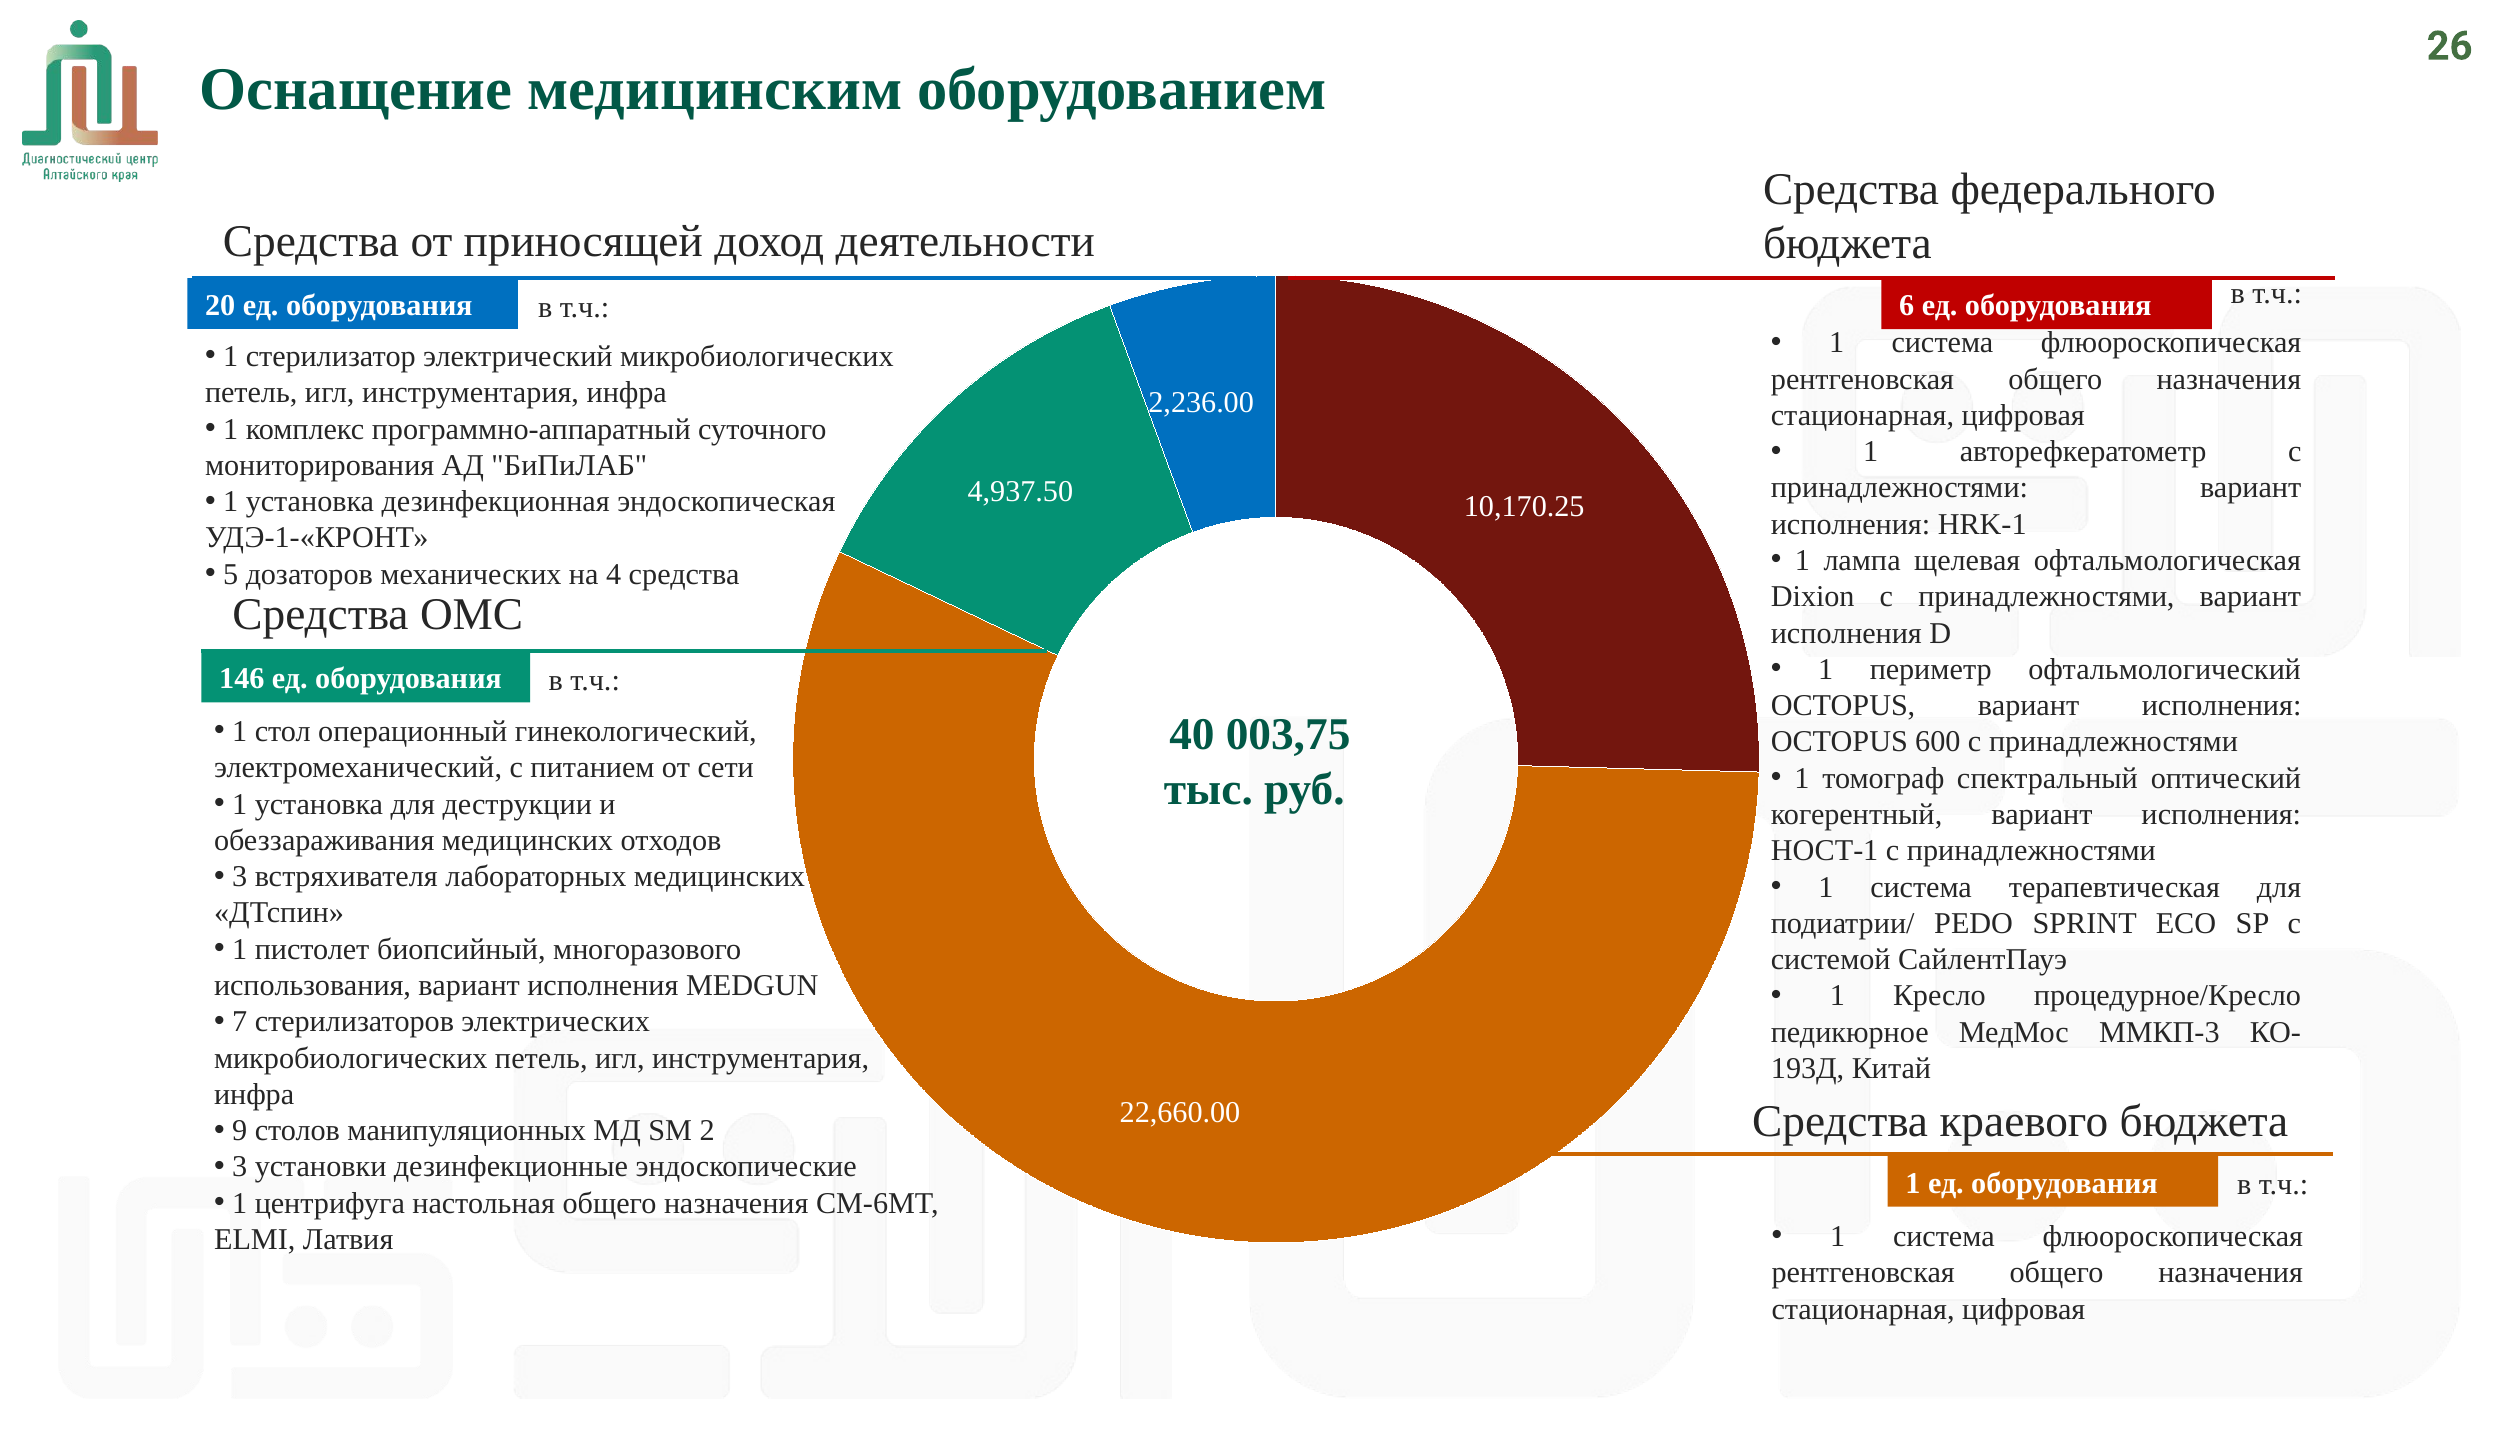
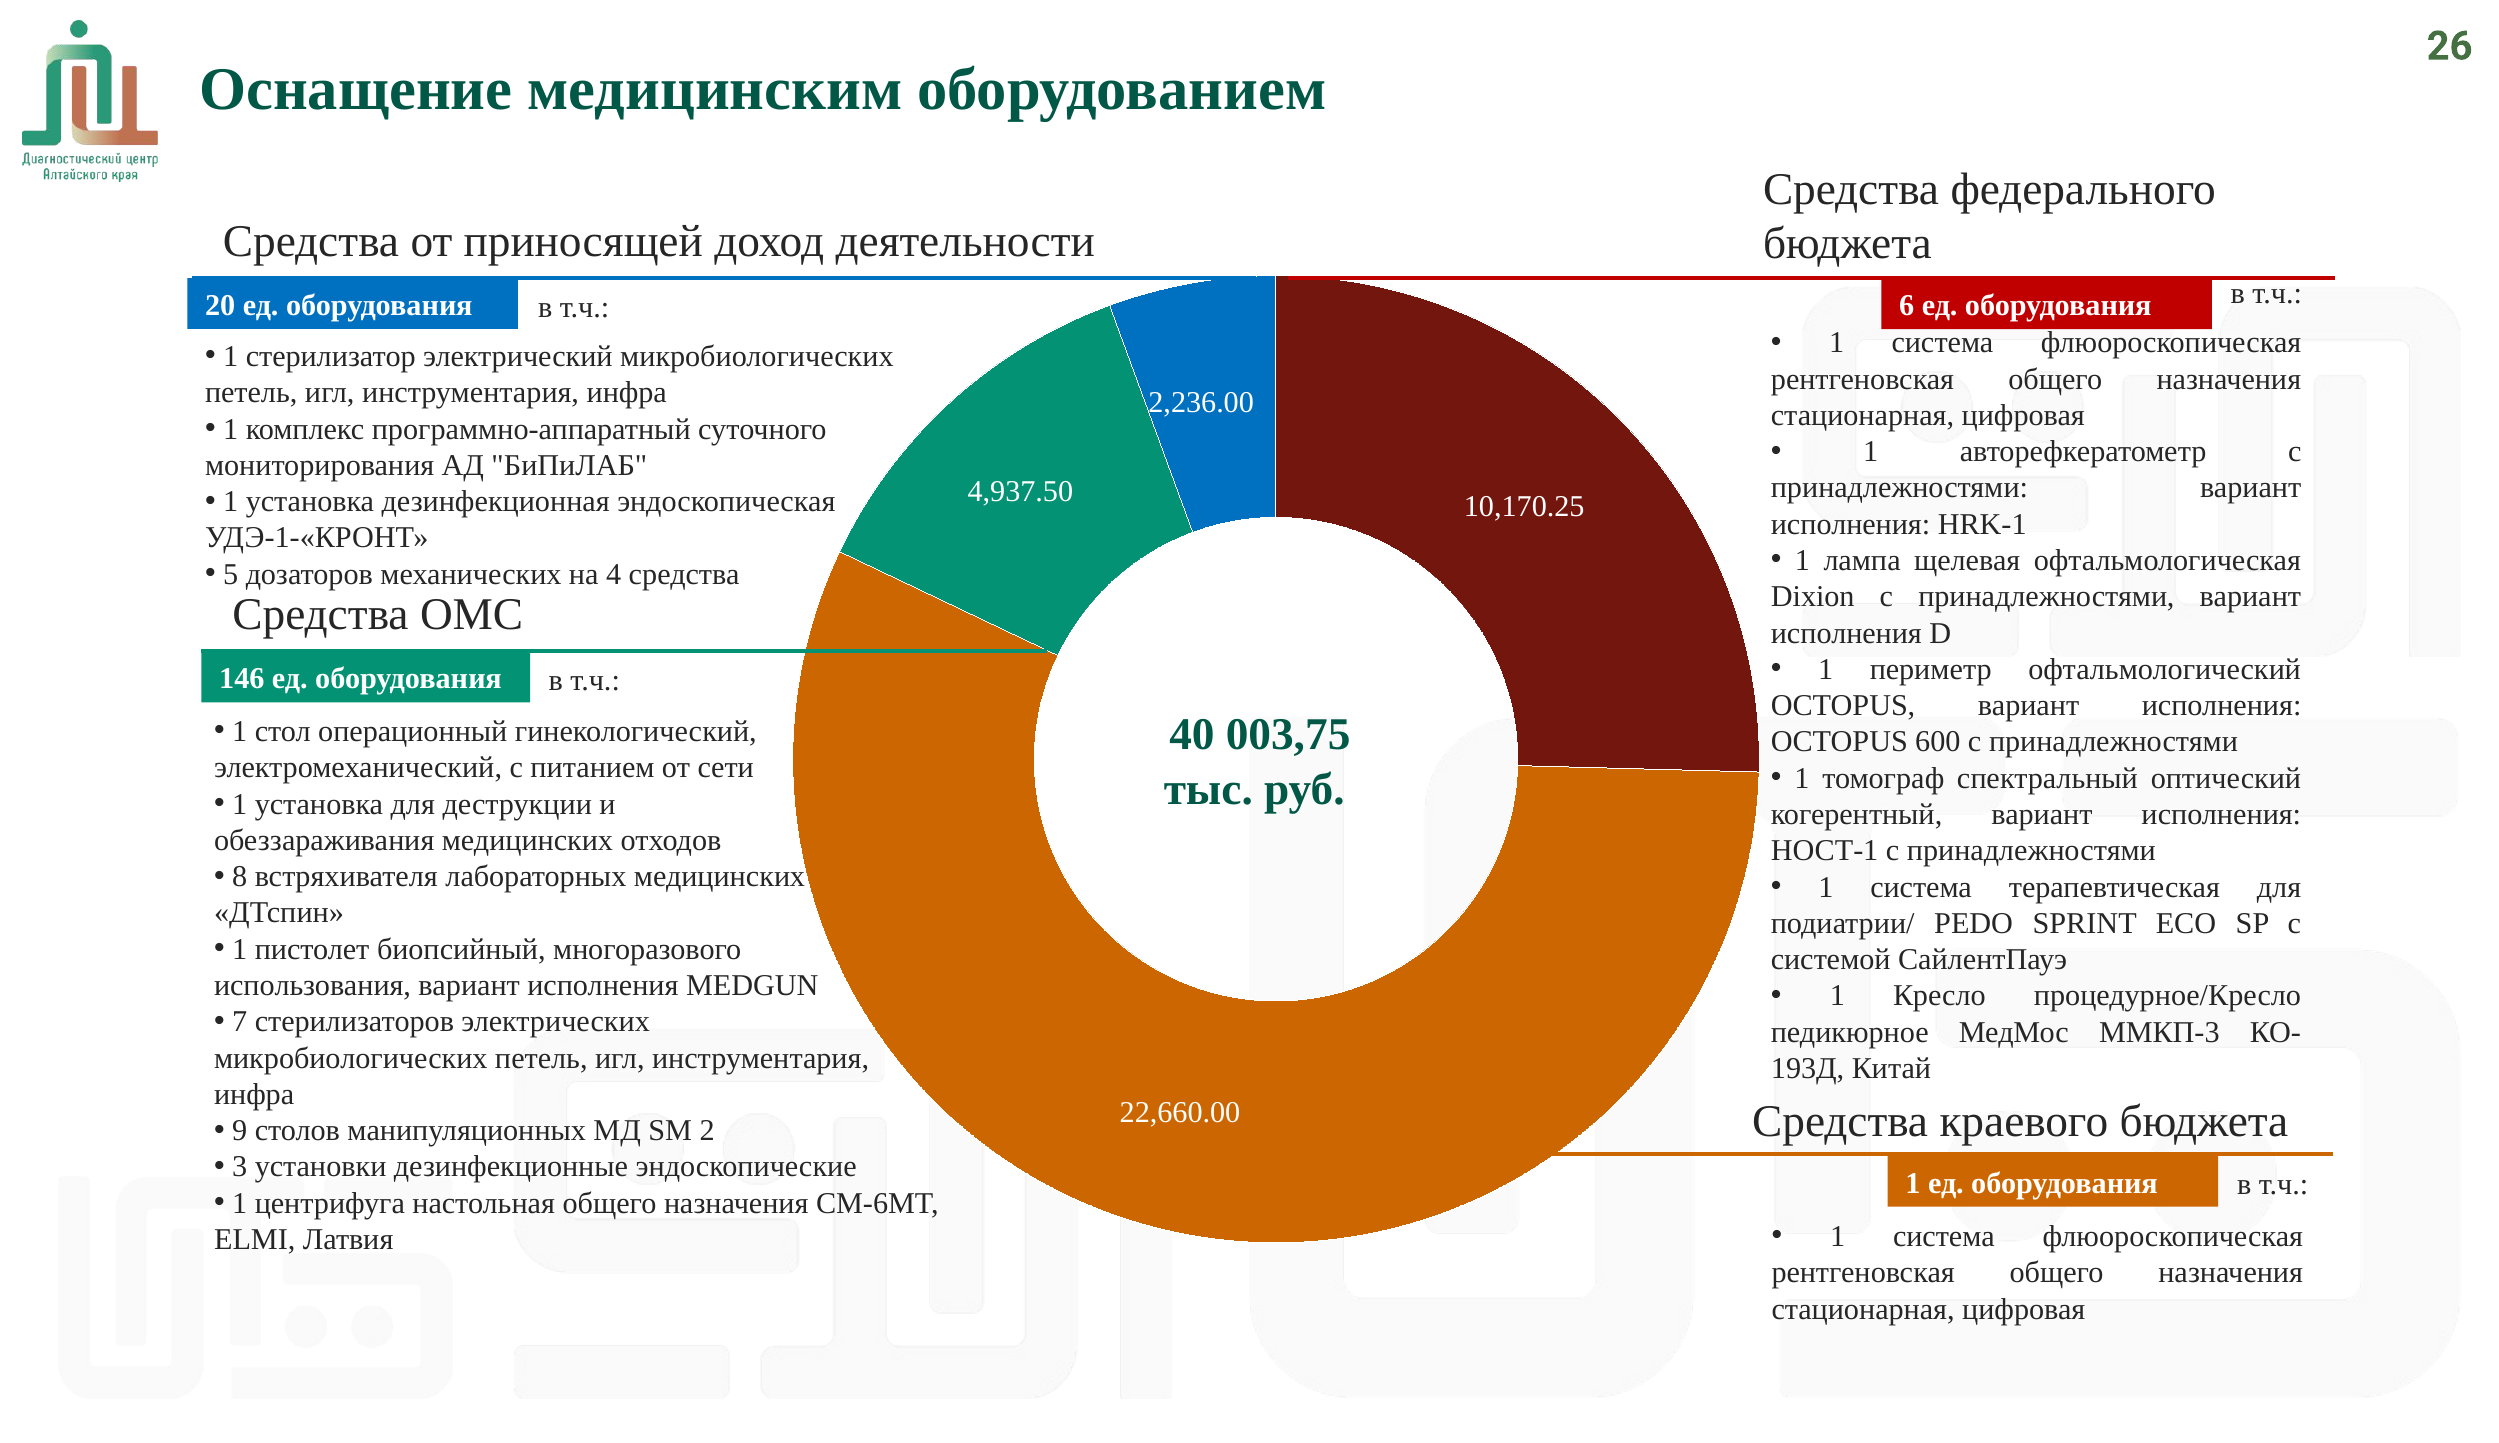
3: 3 -> 8 (240, 876)
